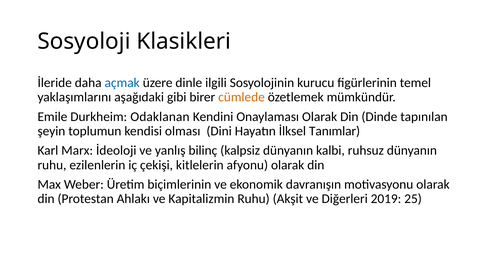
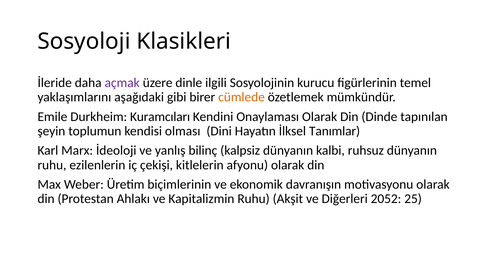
açmak colour: blue -> purple (122, 83)
Odaklanan: Odaklanan -> Kuramcıları (160, 117)
2019: 2019 -> 2052 (386, 199)
